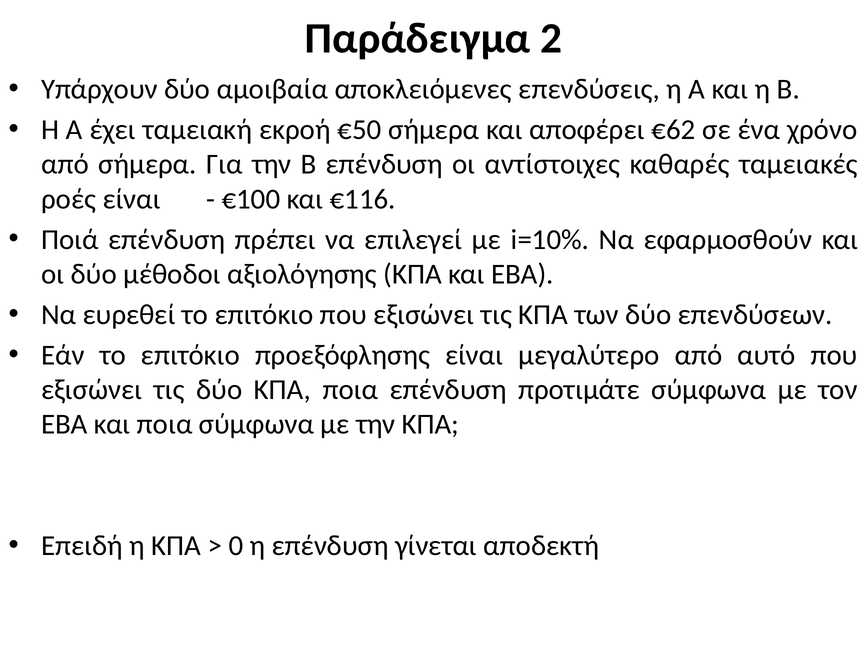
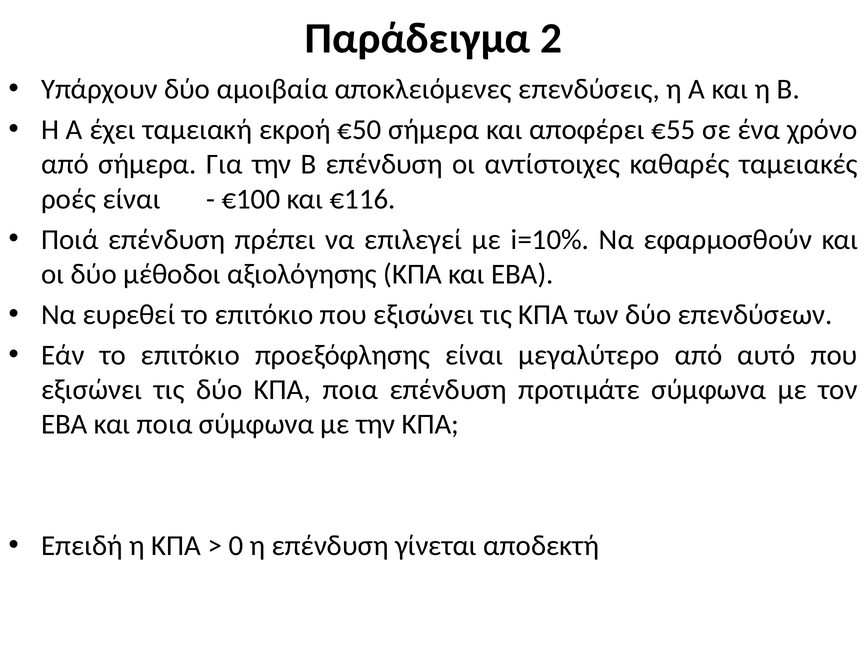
€62: €62 -> €55 (673, 130)
